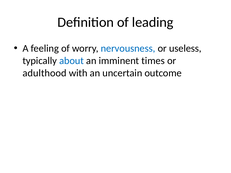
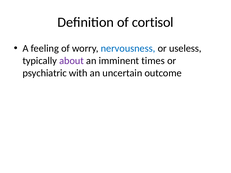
leading: leading -> cortisol (153, 22)
about colour: blue -> purple (72, 61)
adulthood: adulthood -> psychiatric (45, 73)
